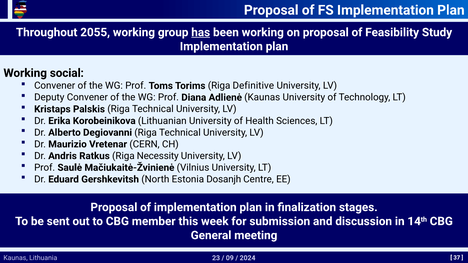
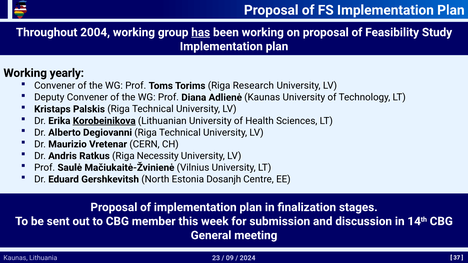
2055: 2055 -> 2004 (95, 32)
social: social -> yearly (67, 73)
Definitive: Definitive -> Research (253, 86)
Korobeinikova underline: none -> present (104, 121)
